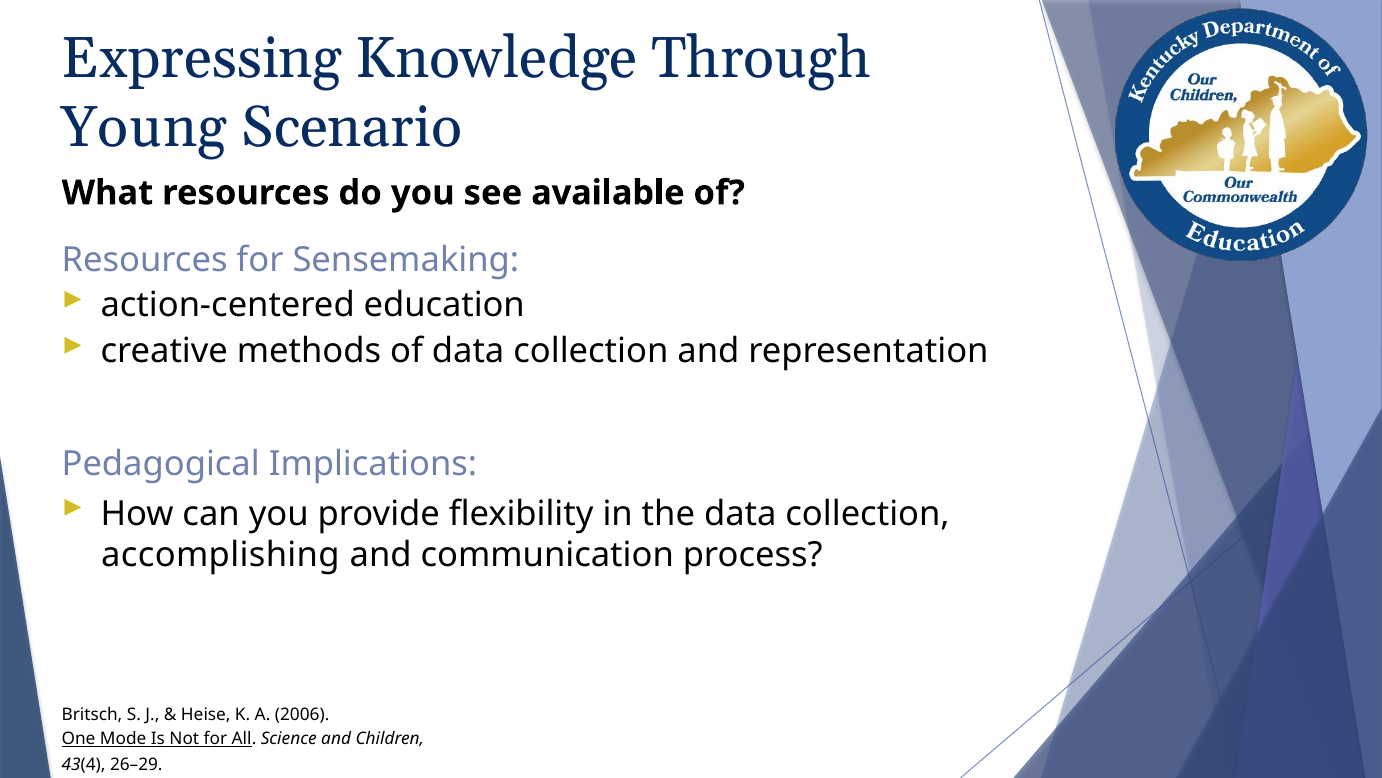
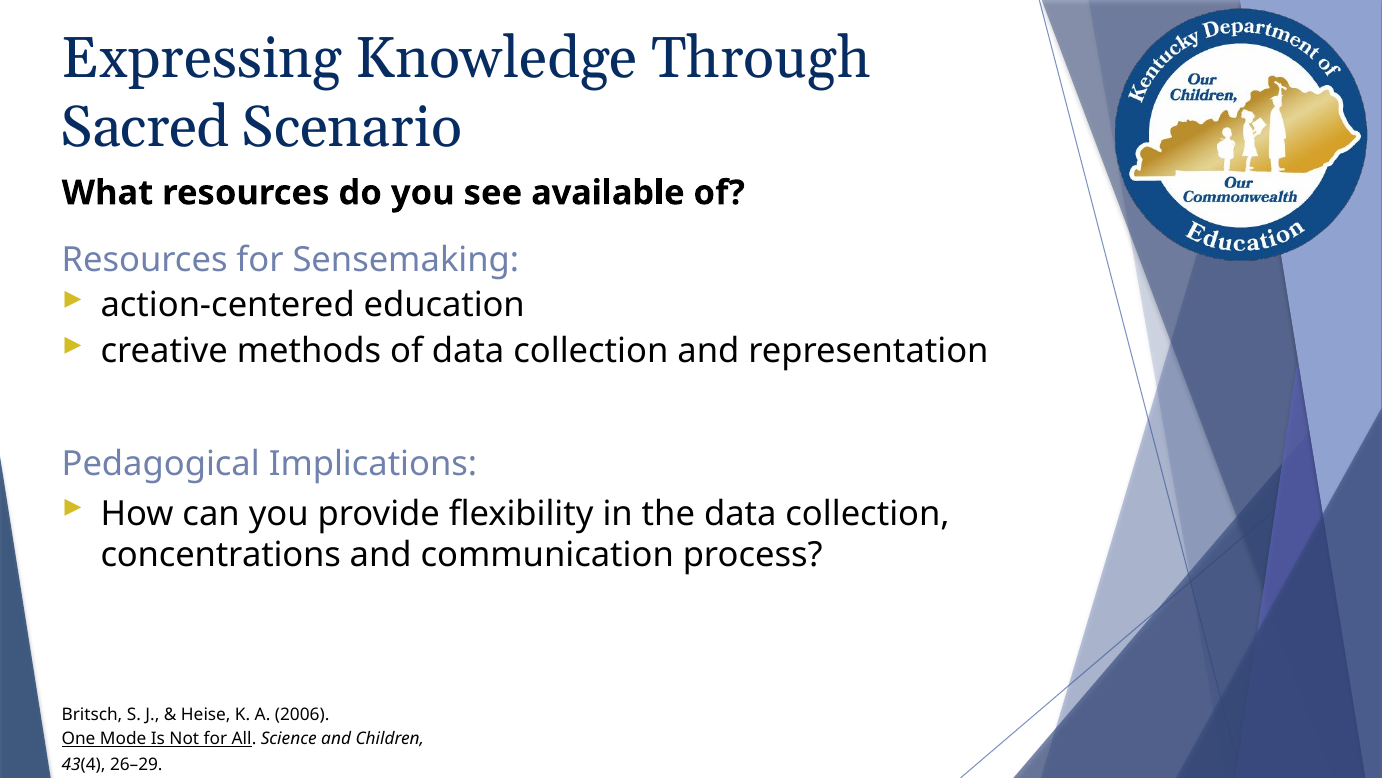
Young: Young -> Sacred (145, 128)
accomplishing: accomplishing -> concentrations (221, 555)
